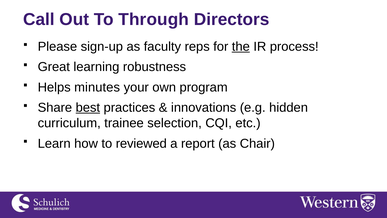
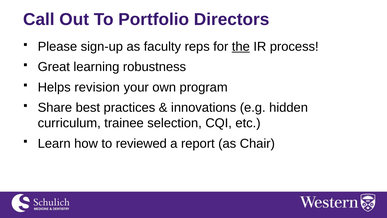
Through: Through -> Portfolio (154, 19)
minutes: minutes -> revision (97, 87)
best underline: present -> none (88, 108)
